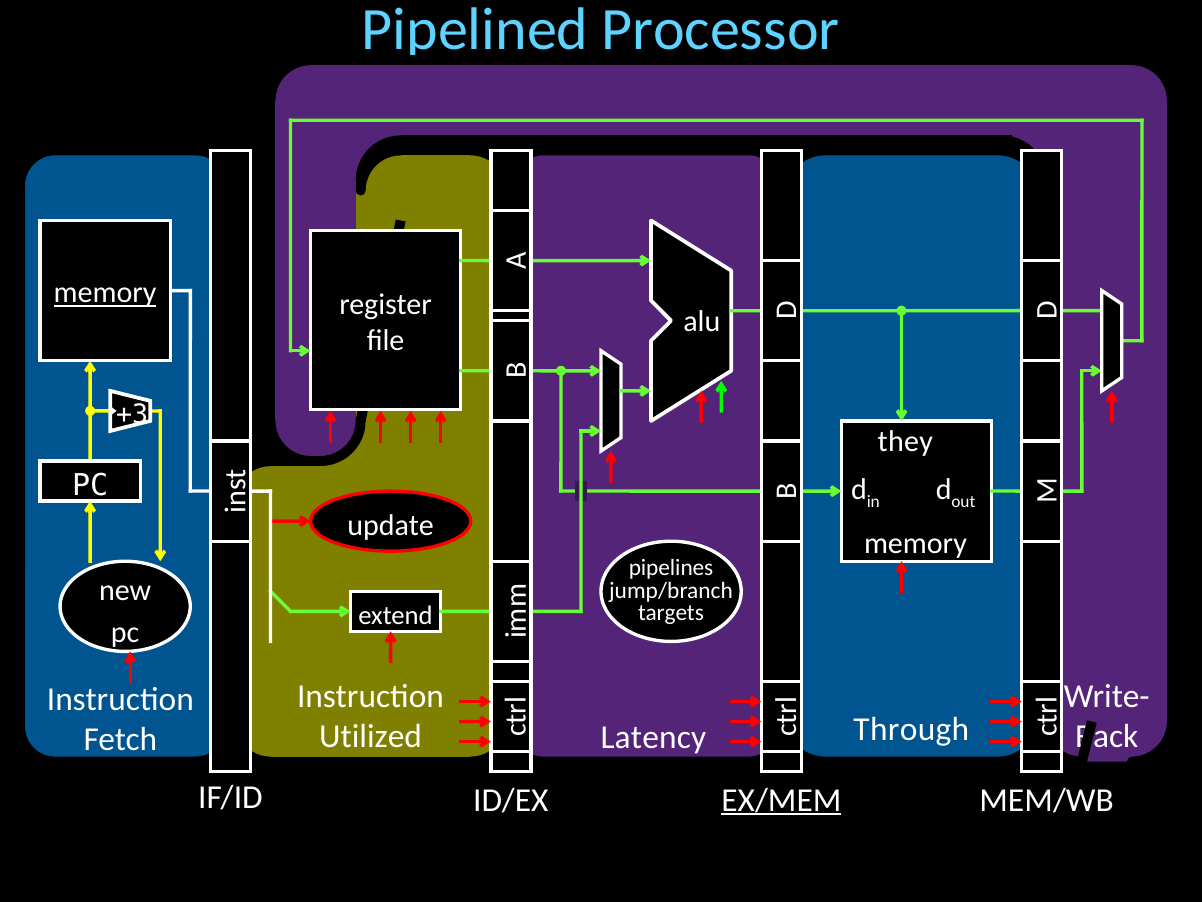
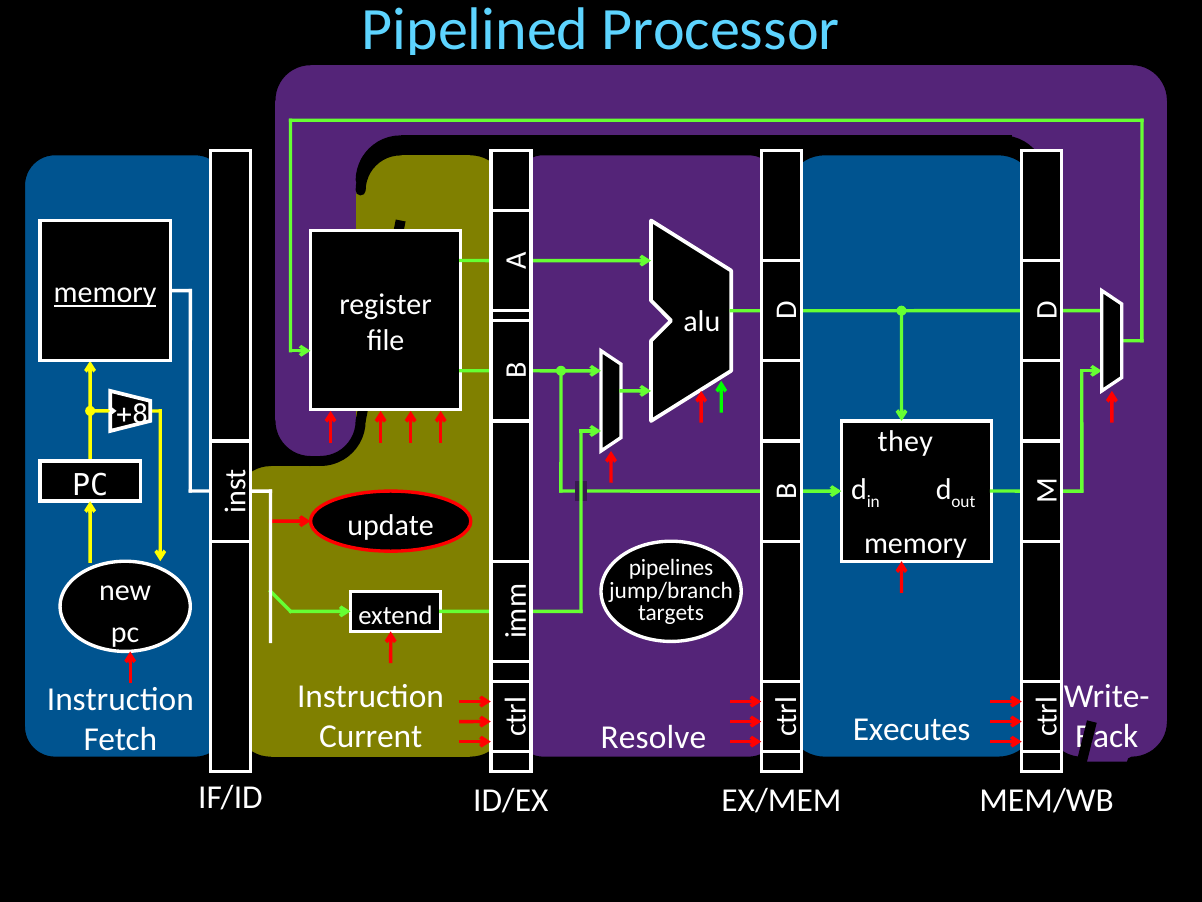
+3: +3 -> +8 (132, 414)
Through: Through -> Executes (912, 729)
Utilized: Utilized -> Current (371, 737)
Latency: Latency -> Resolve (653, 737)
EX/MEM underline: present -> none (781, 800)
